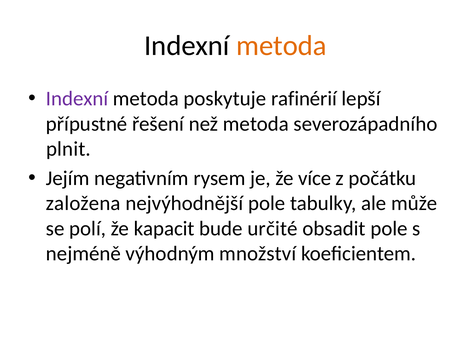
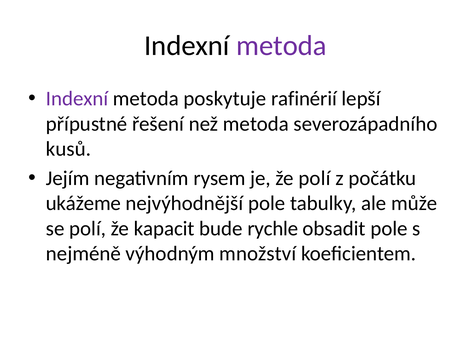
metoda colour: orange -> purple (281, 46)
plnit: plnit -> kusů (69, 149)
že více: více -> polí (315, 178)
založena: založena -> ukážeme (83, 204)
určité: určité -> rychle (273, 229)
